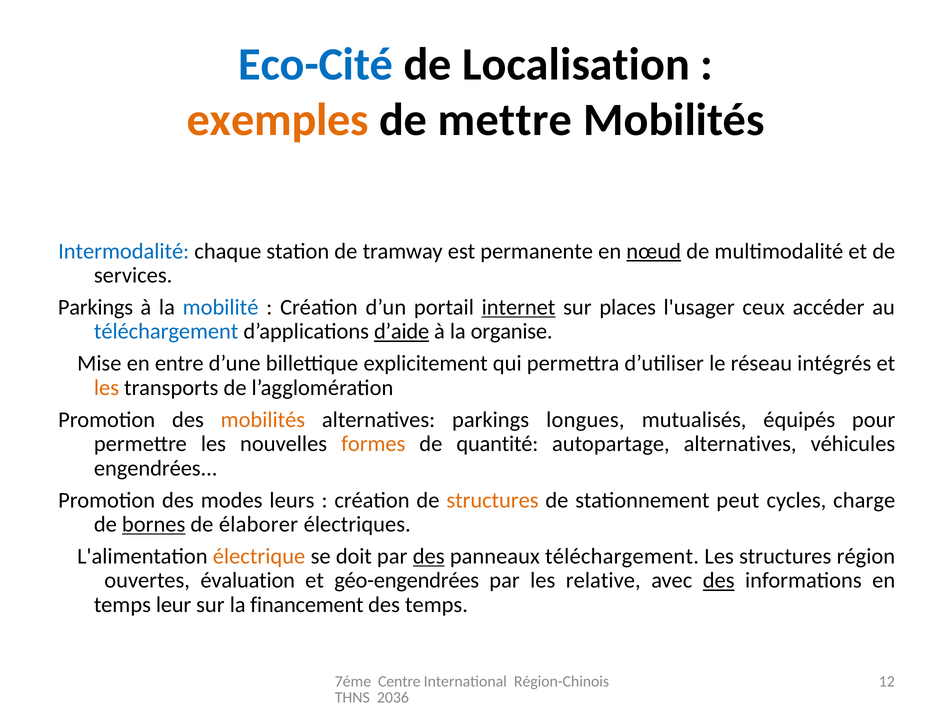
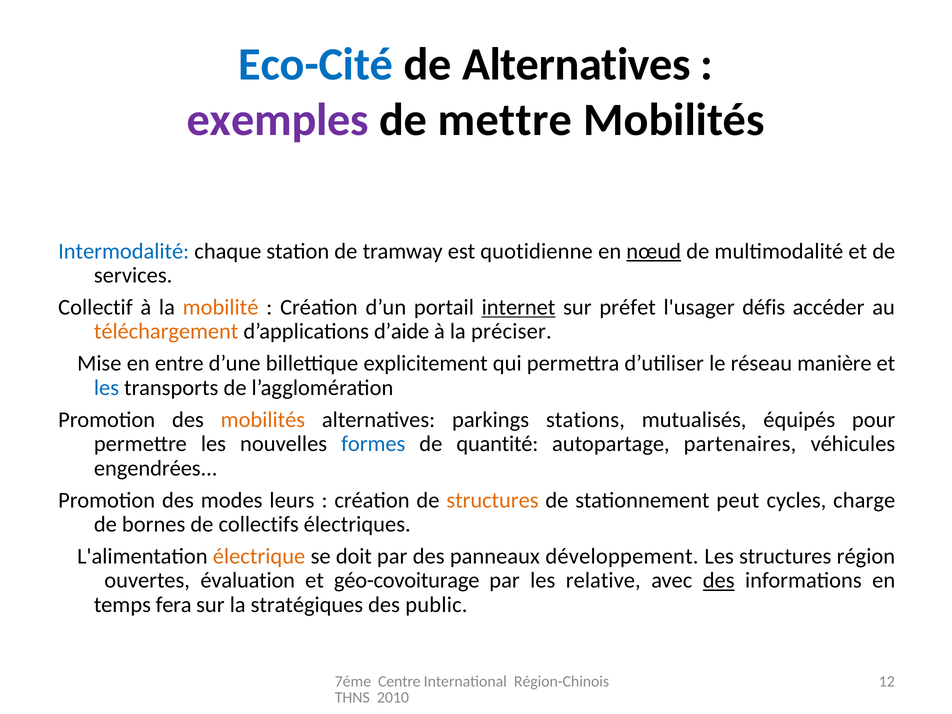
de Localisation: Localisation -> Alternatives (576, 64)
exemples colour: orange -> purple (278, 120)
permanente: permanente -> quotidienne (537, 251)
Parkings: Parkings -> Collectif (95, 307)
mobilité colour: blue -> orange (221, 307)
places: places -> préfet (628, 307)
ceux: ceux -> défis (764, 307)
téléchargement colour: blue -> orange (166, 332)
d’aide underline: present -> none (402, 332)
organise: organise -> préciser (511, 332)
intégrés: intégrés -> manière (834, 363)
les colour: orange -> blue (106, 388)
longues: longues -> stations (585, 420)
formes colour: orange -> blue (373, 444)
autopartage alternatives: alternatives -> partenaires (740, 444)
bornes underline: present -> none (154, 524)
élaborer: élaborer -> collectifs (259, 524)
des underline: present -> none (429, 556)
panneaux téléchargement: téléchargement -> développement (622, 556)
géo-engendrées: géo-engendrées -> géo-covoiturage (407, 581)
leur: leur -> fera (174, 605)
financement: financement -> stratégiques (307, 605)
des temps: temps -> public (436, 605)
2036: 2036 -> 2010 (393, 698)
